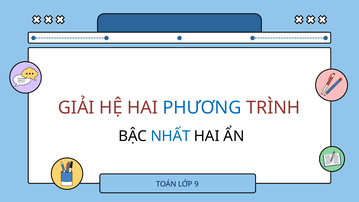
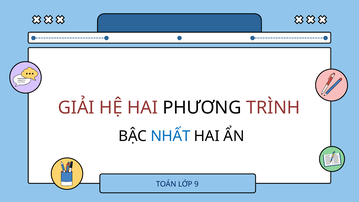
PHƯƠNG colour: blue -> black (202, 108)
